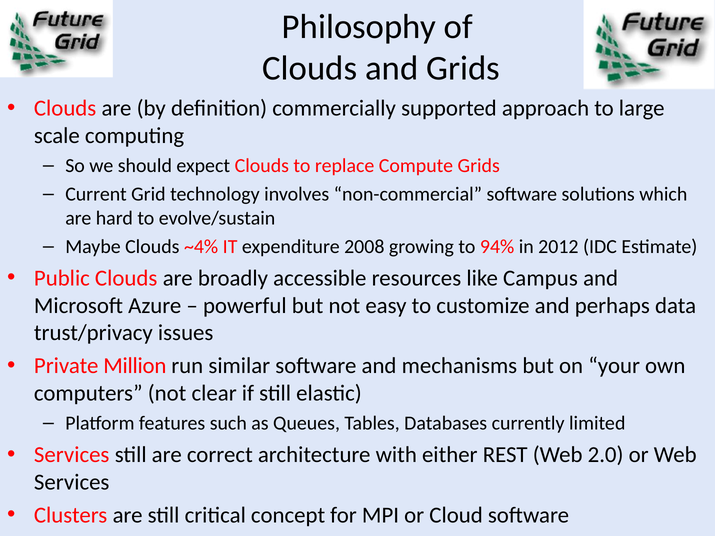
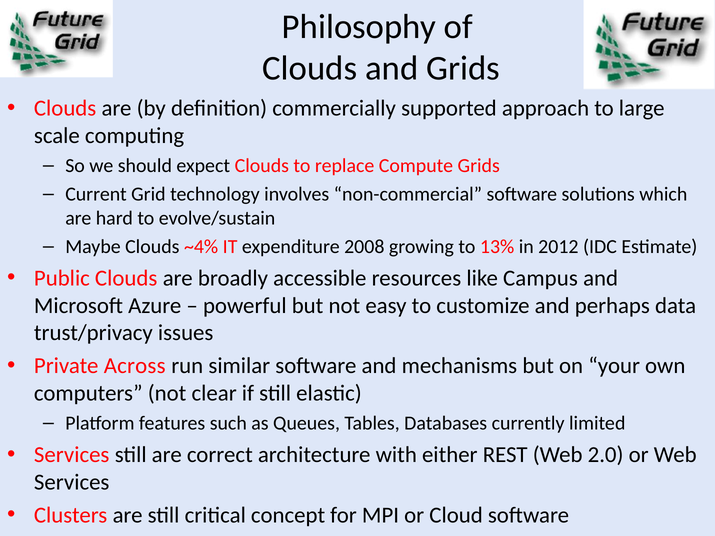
94%: 94% -> 13% (497, 247)
Million: Million -> Across (135, 366)
